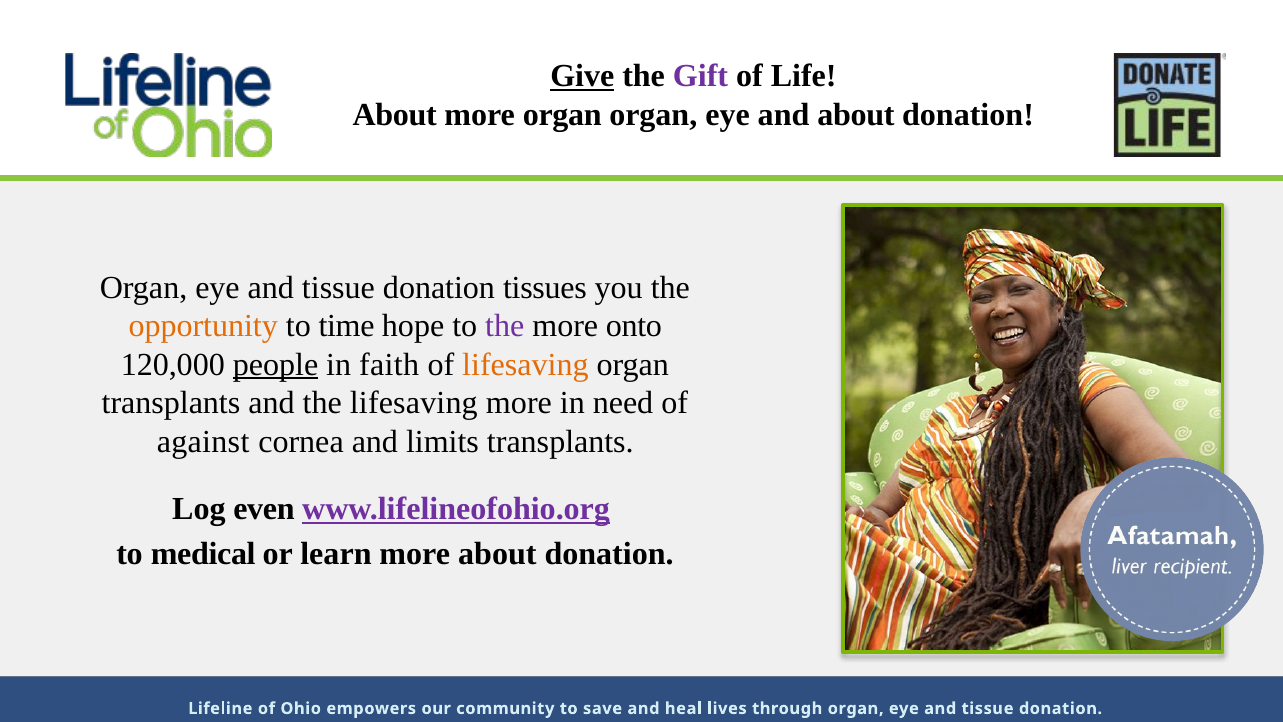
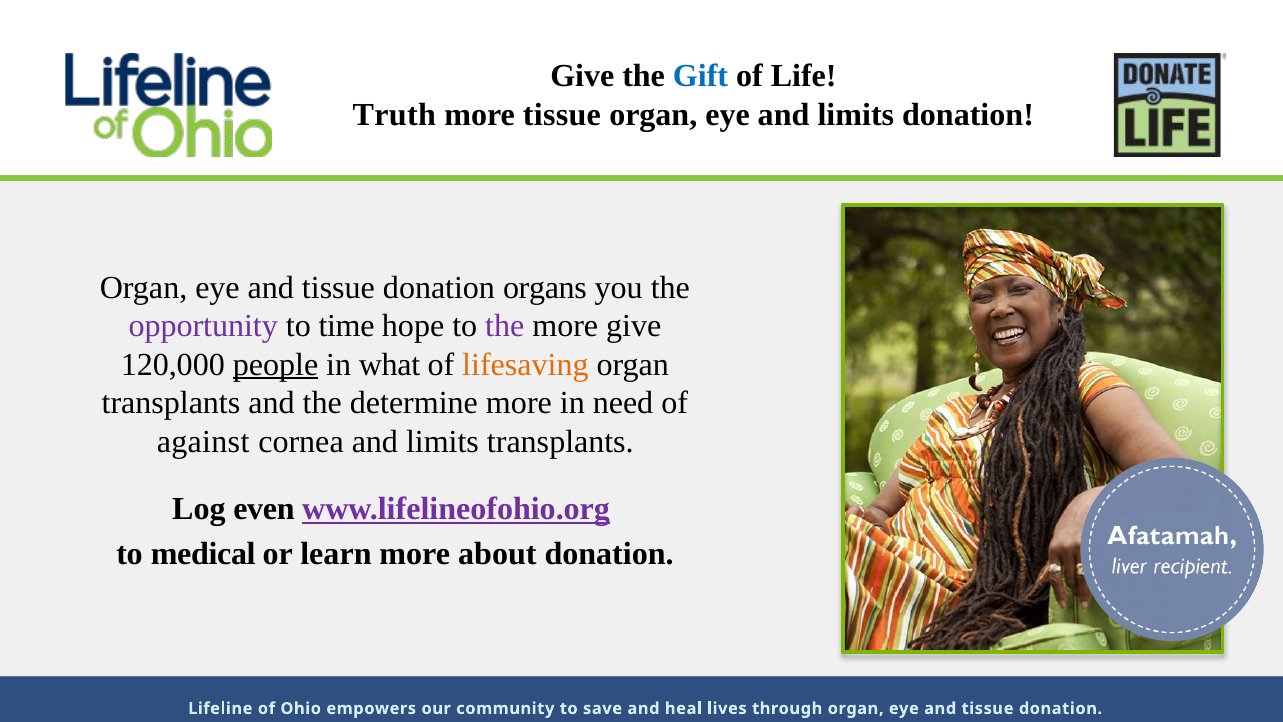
Give underline: present -> none (582, 76)
Gift colour: purple -> blue (701, 76)
About: About -> Truth (394, 115)
more organ: organ -> tissue (562, 115)
eye and about: about -> limits (856, 115)
tissues: tissues -> organs (545, 287)
opportunity colour: orange -> purple (203, 326)
more onto: onto -> give (634, 326)
faith: faith -> what (389, 364)
the lifesaving: lifesaving -> determine (414, 403)
